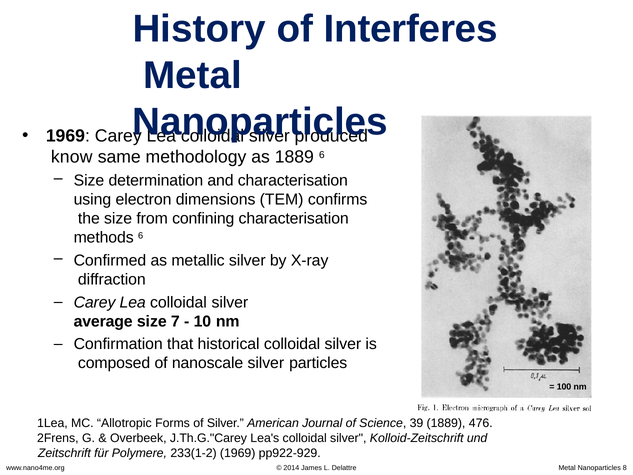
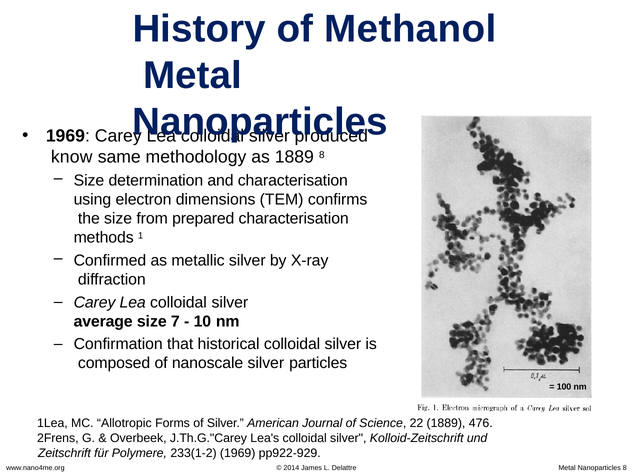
Interferes: Interferes -> Methanol (410, 29)
1889 6: 6 -> 8 (322, 155)
confining: confining -> prepared (203, 219)
methods 6: 6 -> 1 (141, 236)
39: 39 -> 22 (416, 423)
